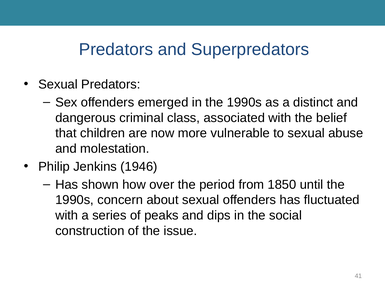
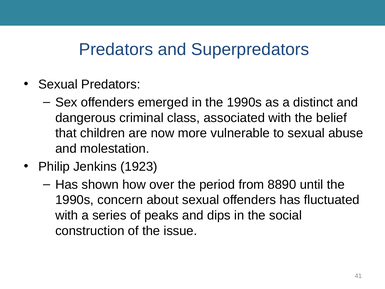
1946: 1946 -> 1923 (139, 166)
1850: 1850 -> 8890 (282, 184)
